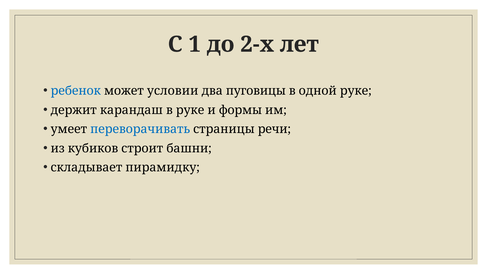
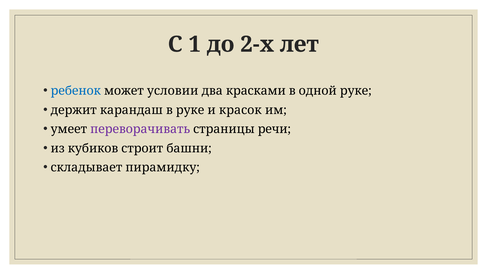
пуговицы: пуговицы -> красками (256, 91)
формы: формы -> красок (240, 110)
переворачивать colour: blue -> purple (140, 129)
